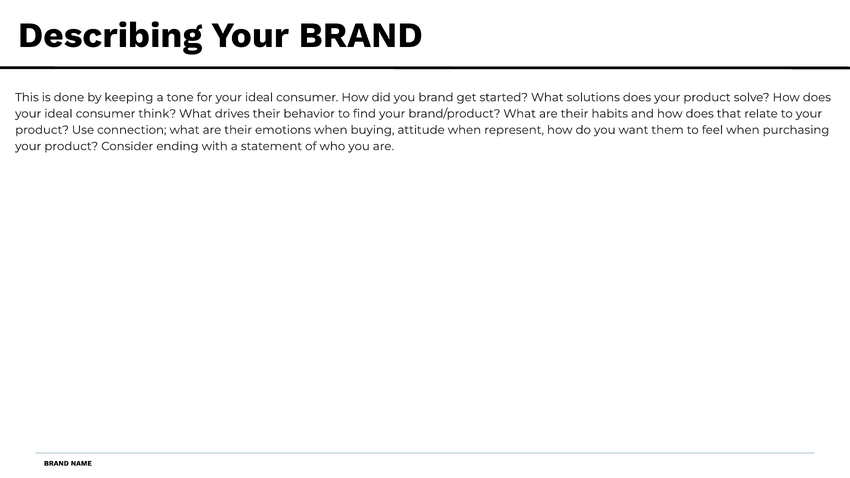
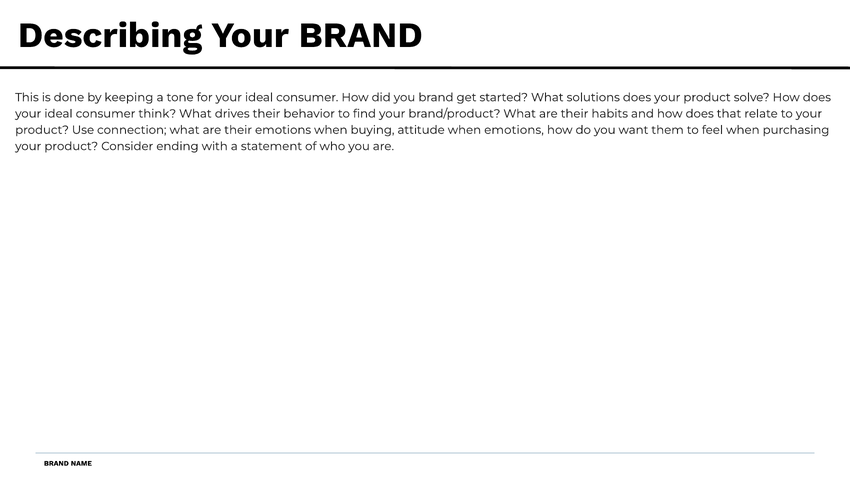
when represent: represent -> emotions (514, 130)
